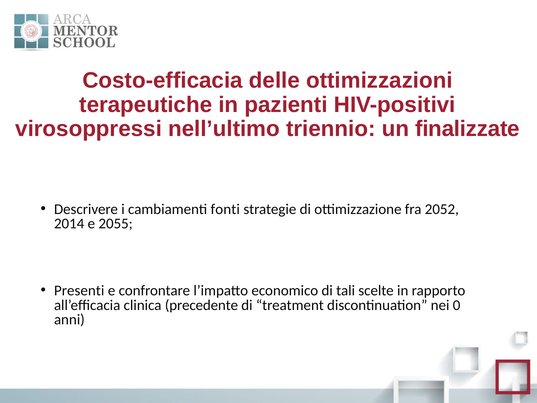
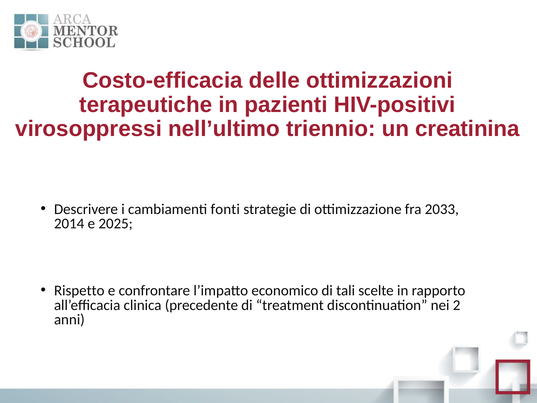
finalizzate: finalizzate -> creatinina (467, 129)
2052: 2052 -> 2033 (442, 209)
2055: 2055 -> 2025 (116, 224)
Presenti: Presenti -> Rispetto (79, 290)
0: 0 -> 2 (457, 305)
